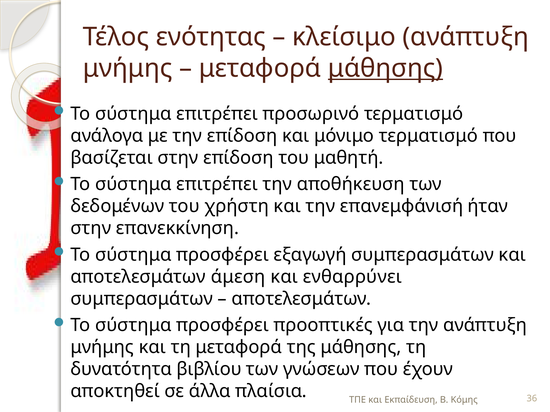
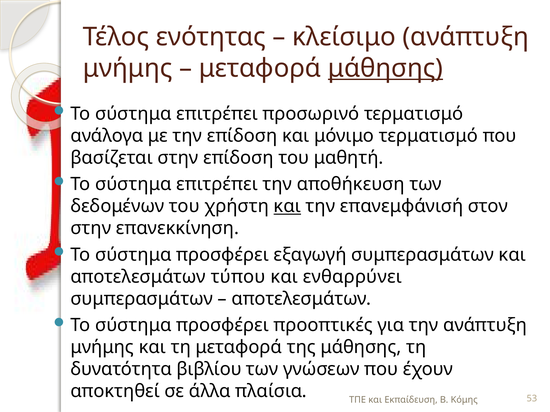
και underline: none -> present (287, 206)
ήταν: ήταν -> στον (488, 206)
άμεση: άμεση -> τύπου (238, 277)
36: 36 -> 53 (532, 399)
